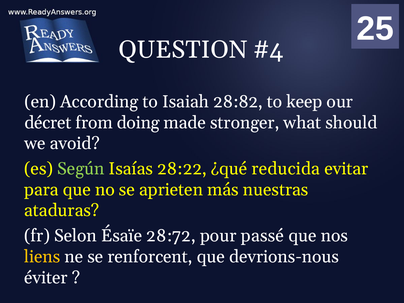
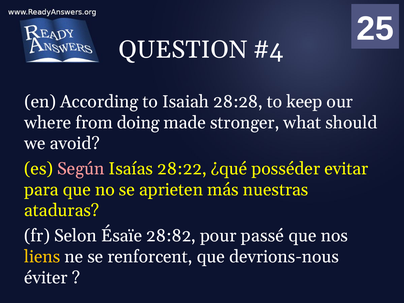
28:82: 28:82 -> 28:28 (238, 102)
décret: décret -> where (48, 123)
Según colour: light green -> pink (81, 169)
reducida: reducida -> posséder (286, 169)
28:72: 28:72 -> 28:82 (171, 236)
